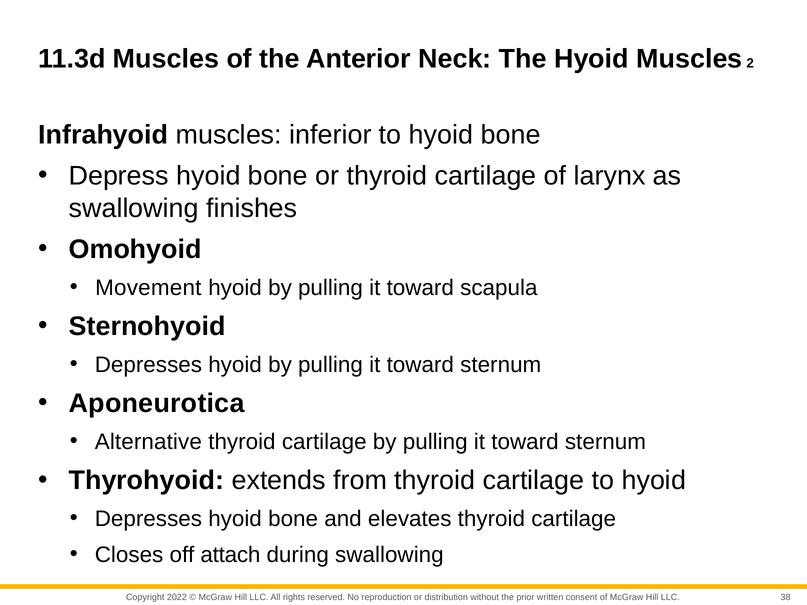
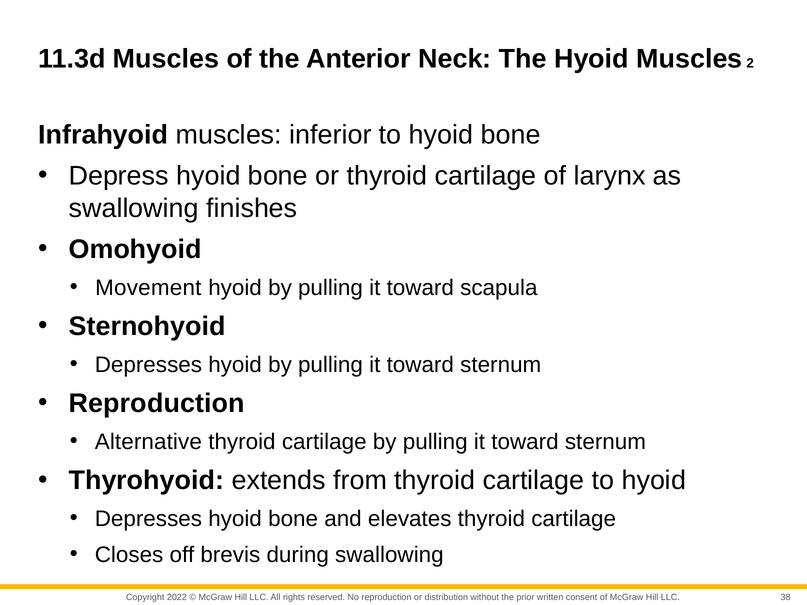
Aponeurotica: Aponeurotica -> Reproduction (157, 404)
attach: attach -> brevis (230, 555)
